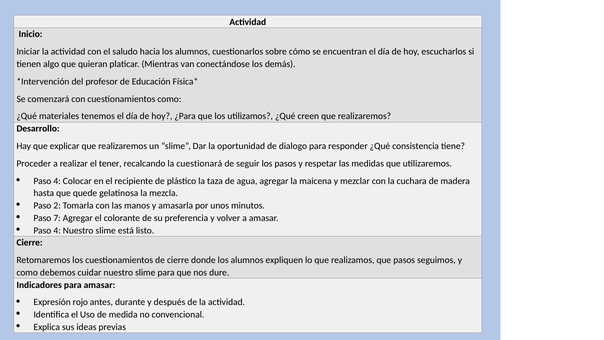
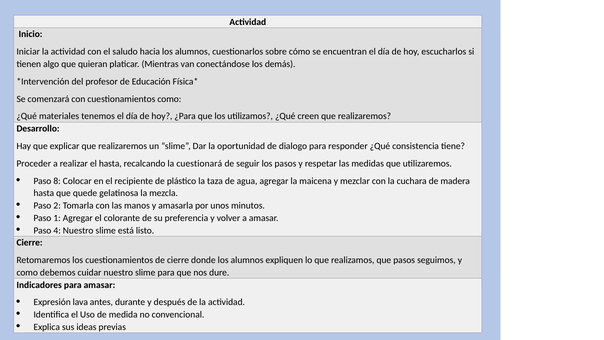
el tener: tener -> hasta (110, 163)
4: 4 -> 8 (57, 181)
7: 7 -> 1 (57, 218)
rojo: rojo -> lava (80, 302)
